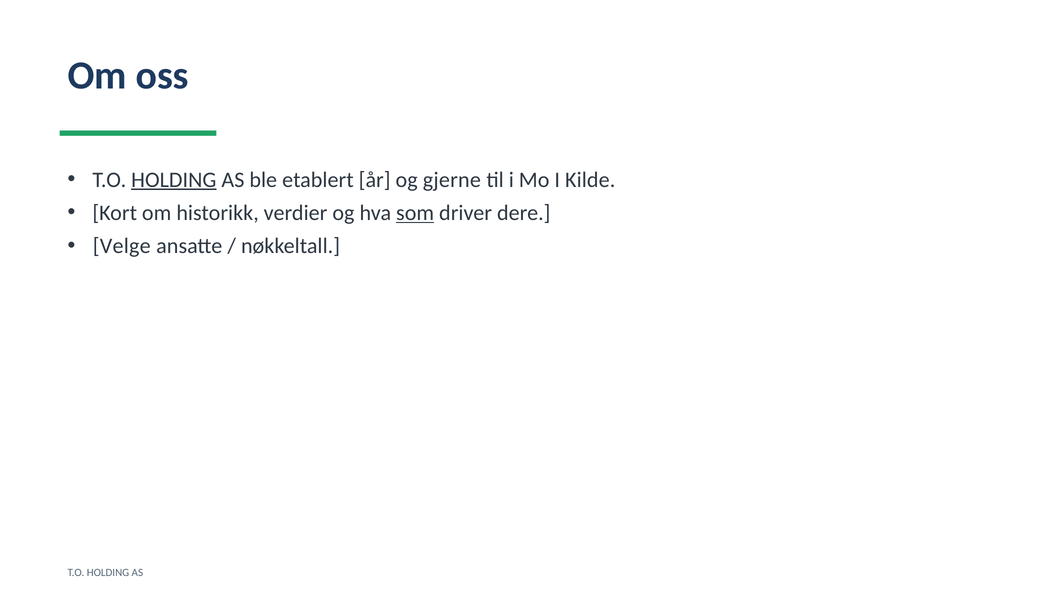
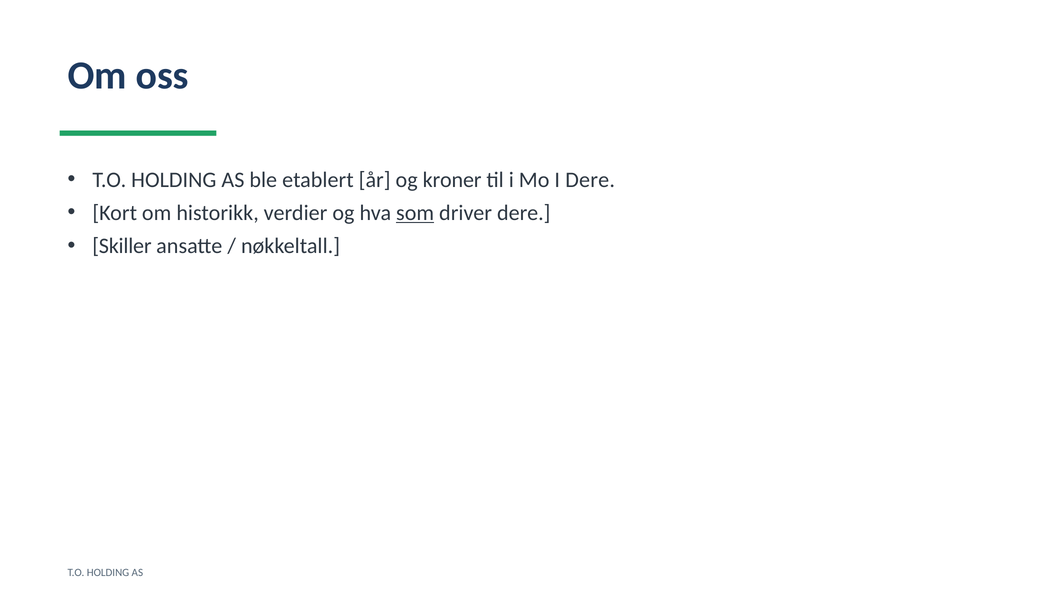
HOLDING underline: present -> none (174, 180)
gjerne: gjerne -> kroner (452, 180)
I Kilde: Kilde -> Dere (590, 180)
Velge: Velge -> Skiller (122, 246)
